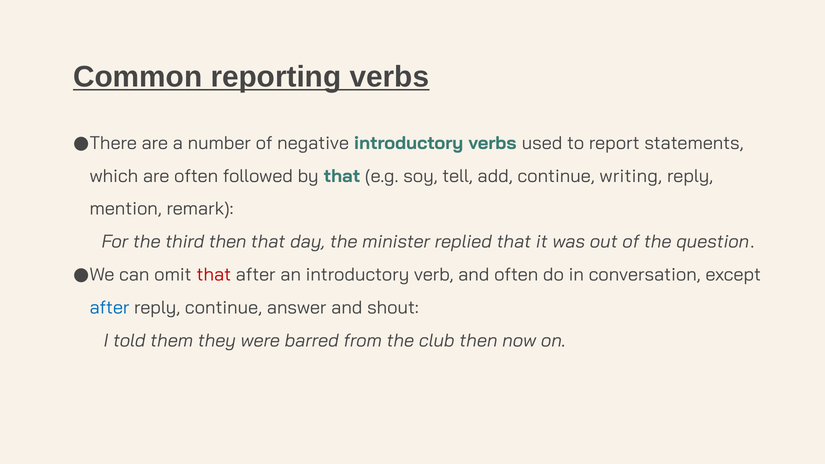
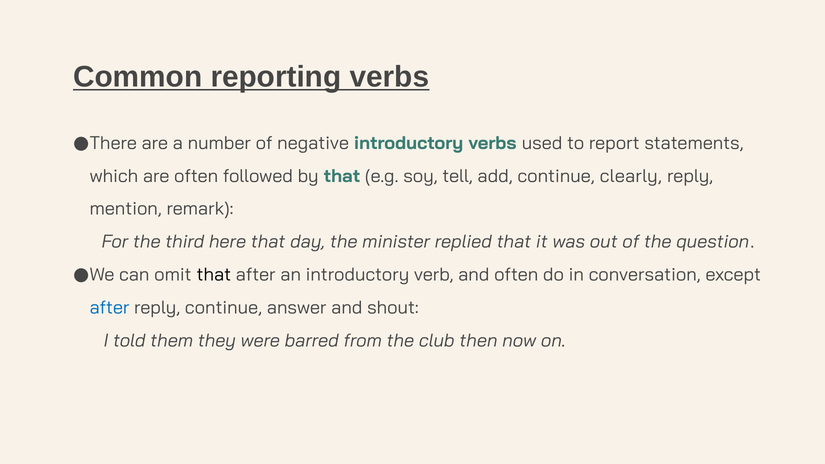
writing: writing -> clearly (631, 176)
third then: then -> here (228, 242)
that colour: red -> black (214, 275)
